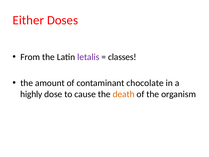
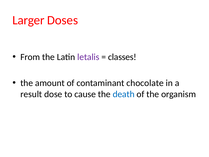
Either: Either -> Larger (28, 20)
highly: highly -> result (31, 94)
death colour: orange -> blue (124, 94)
